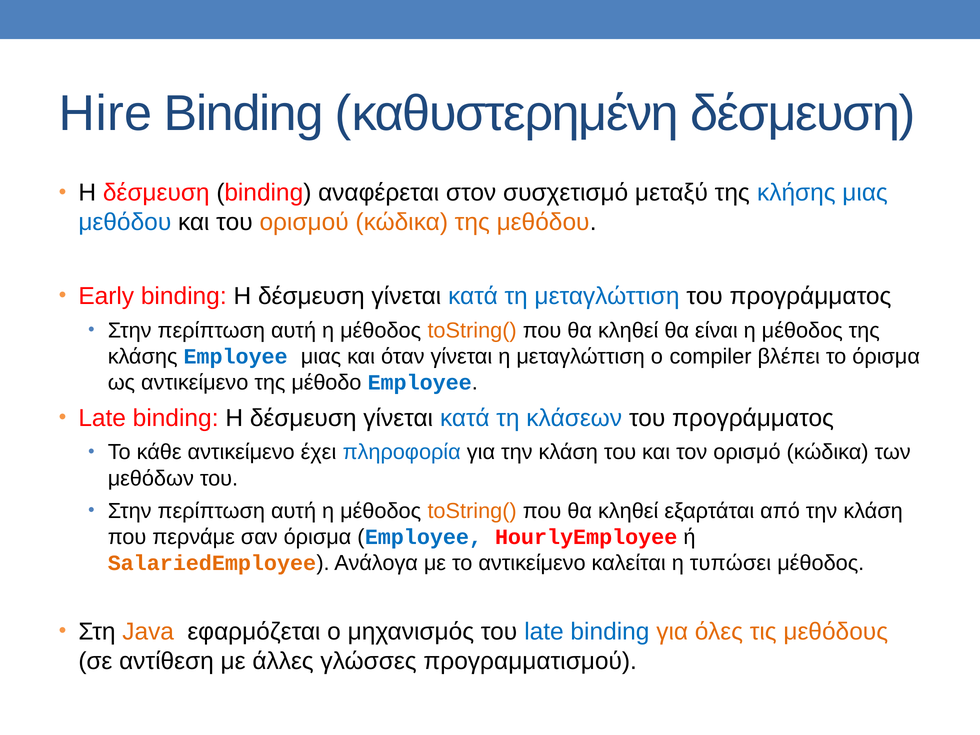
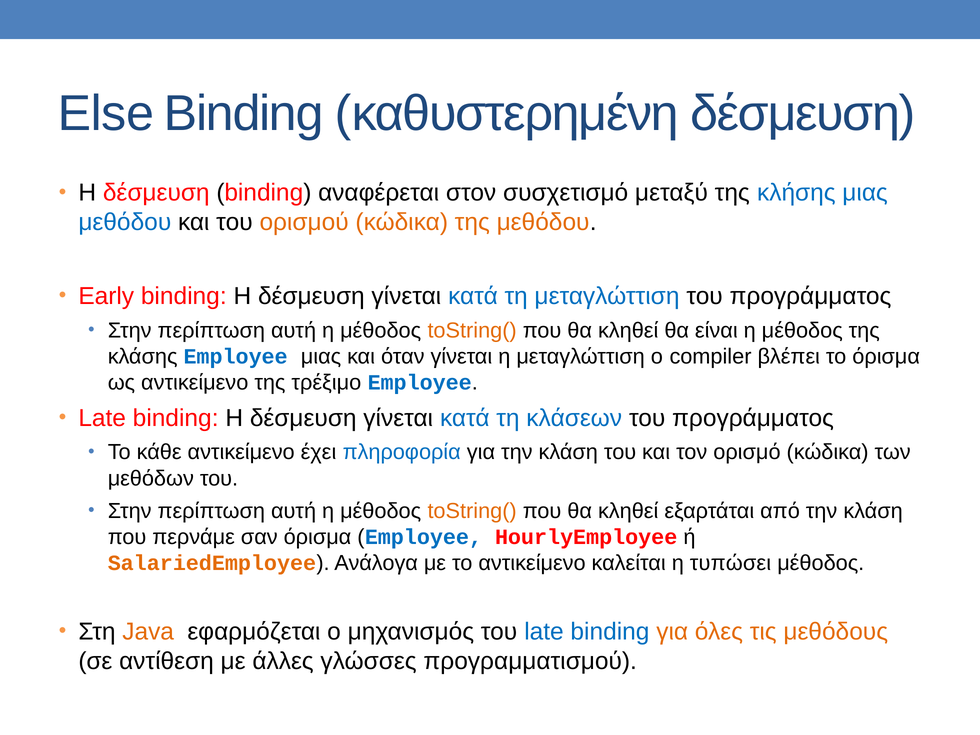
Hire: Hire -> Else (106, 114)
μέθοδο: μέθοδο -> τρέξιμο (326, 383)
